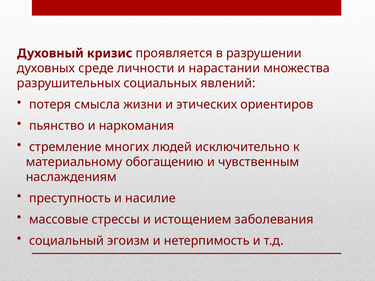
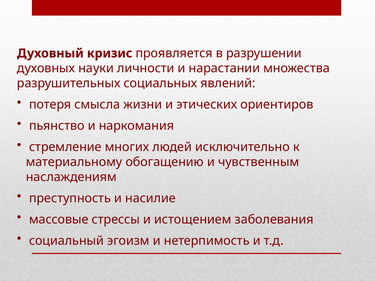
среде: среде -> науки (96, 68)
